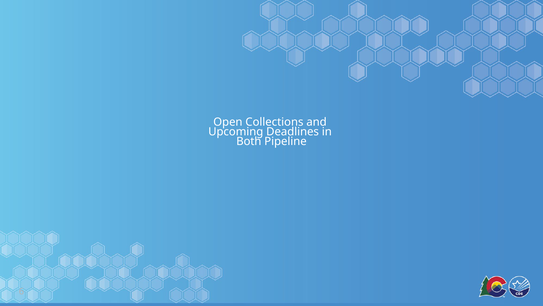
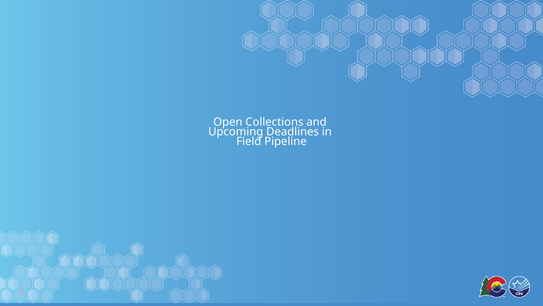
Both: Both -> Field (249, 141)
